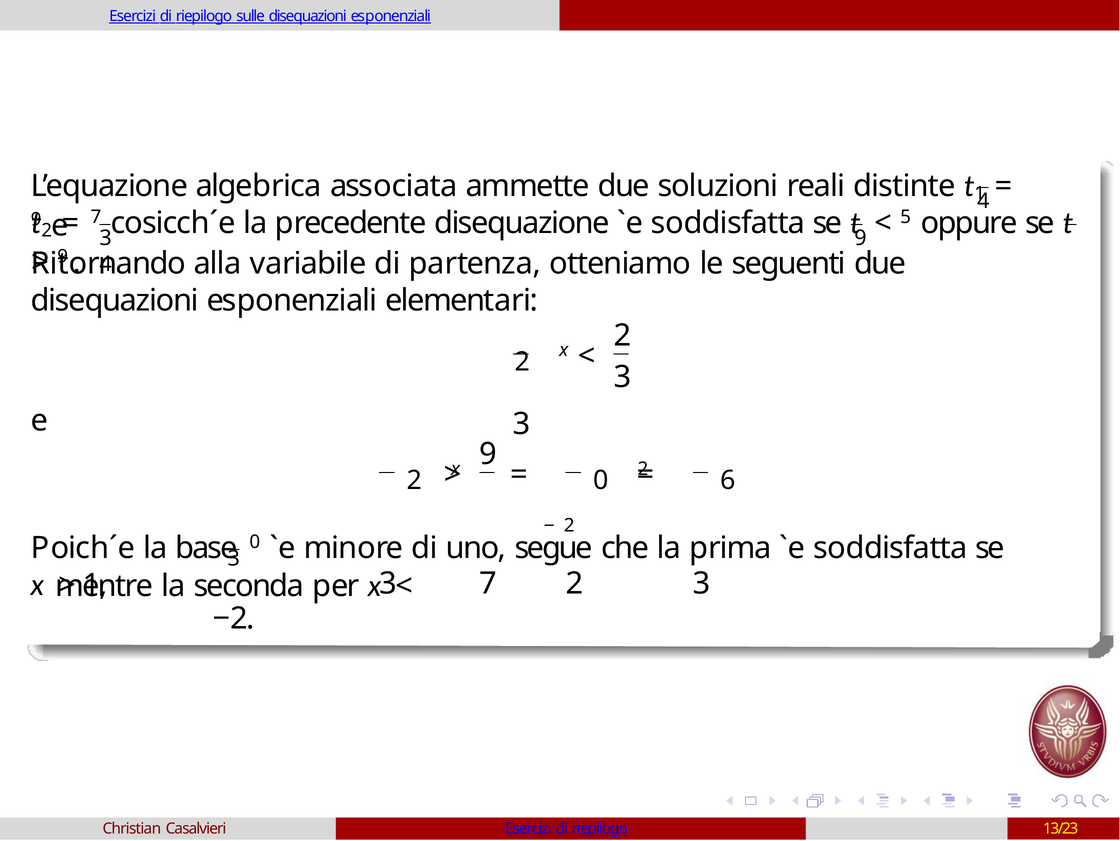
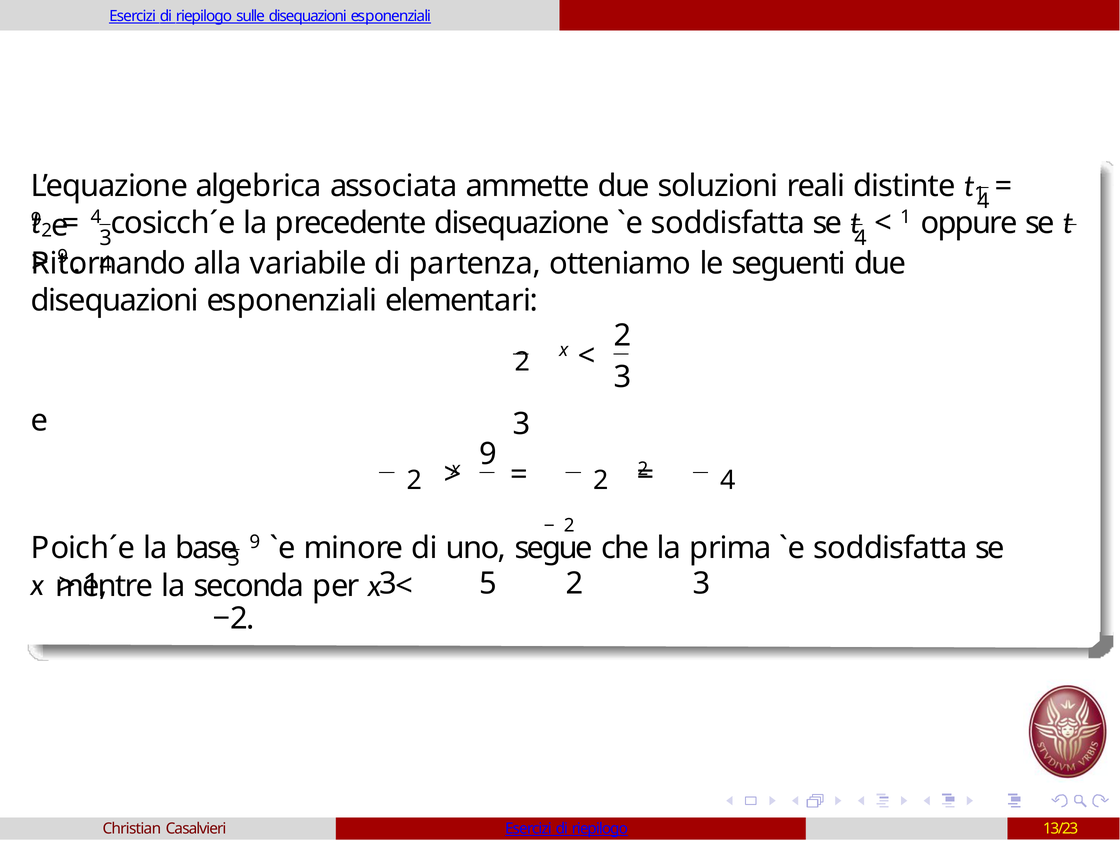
7: 7 -> 4 (96, 217)
5: 5 -> 1 (906, 217)
3 9: 9 -> 4 (860, 238)
0: 0 -> 2 (601, 480)
6: 6 -> 4 (728, 480)
0: 0 -> 9 (255, 542)
3 7: 7 -> 5 (488, 583)
